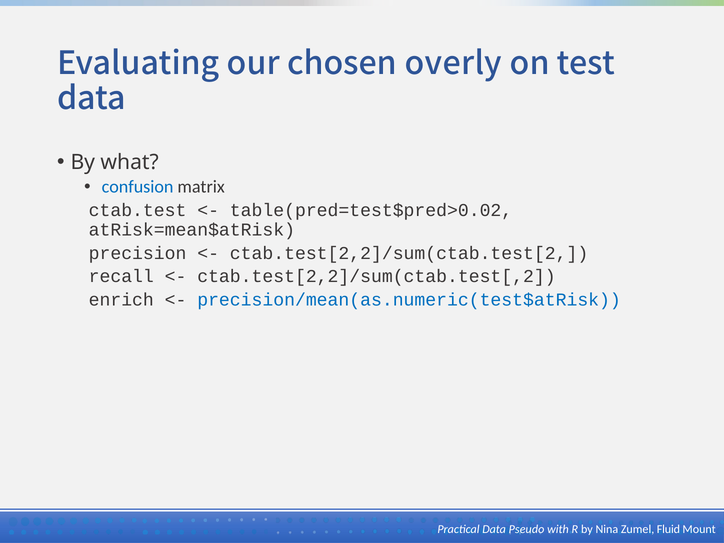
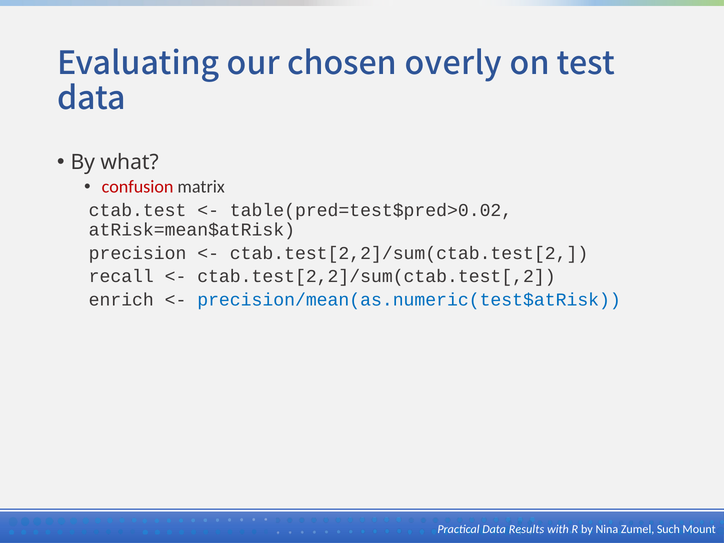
confusion colour: blue -> red (138, 187)
Pseudo: Pseudo -> Results (527, 529)
Fluid: Fluid -> Such (668, 529)
